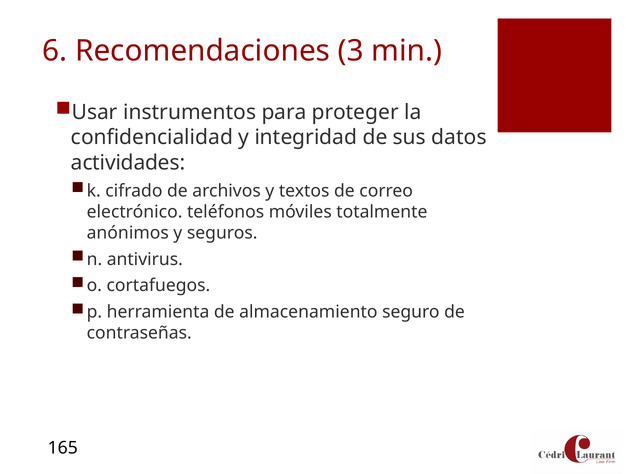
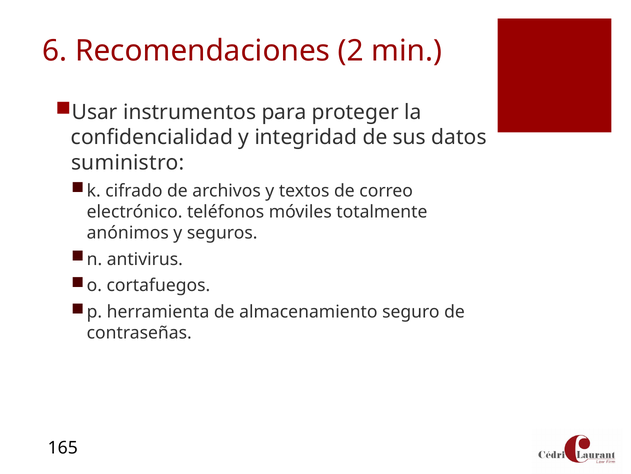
3: 3 -> 2 (351, 51)
actividades: actividades -> suministro (128, 162)
